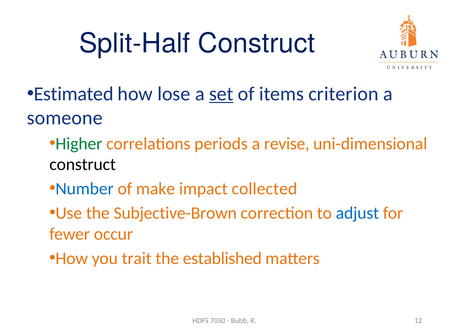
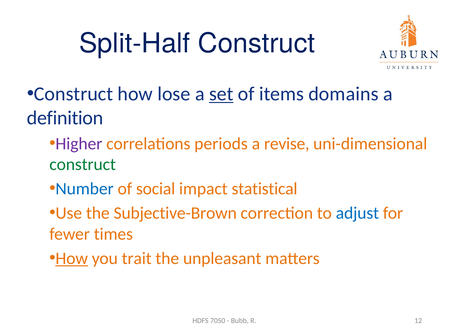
Estimated: Estimated -> Construct (73, 94)
criterion: criterion -> domains (343, 94)
someone: someone -> definition (65, 118)
Higher colour: green -> purple (79, 144)
construct colour: black -> green (83, 165)
make: make -> social (156, 189)
collected: collected -> statistical (265, 189)
occur: occur -> times (113, 235)
How underline: none -> present (72, 259)
established: established -> unpleasant (222, 259)
